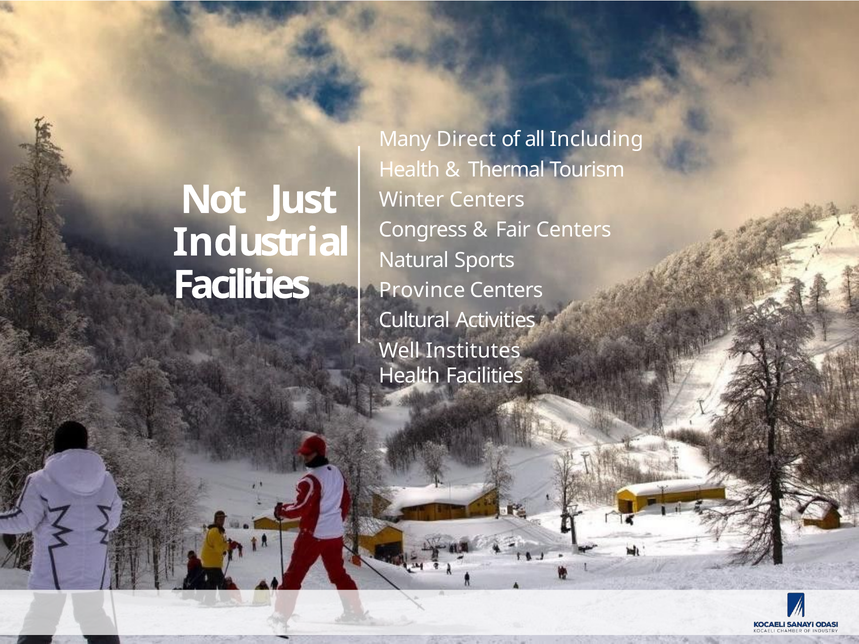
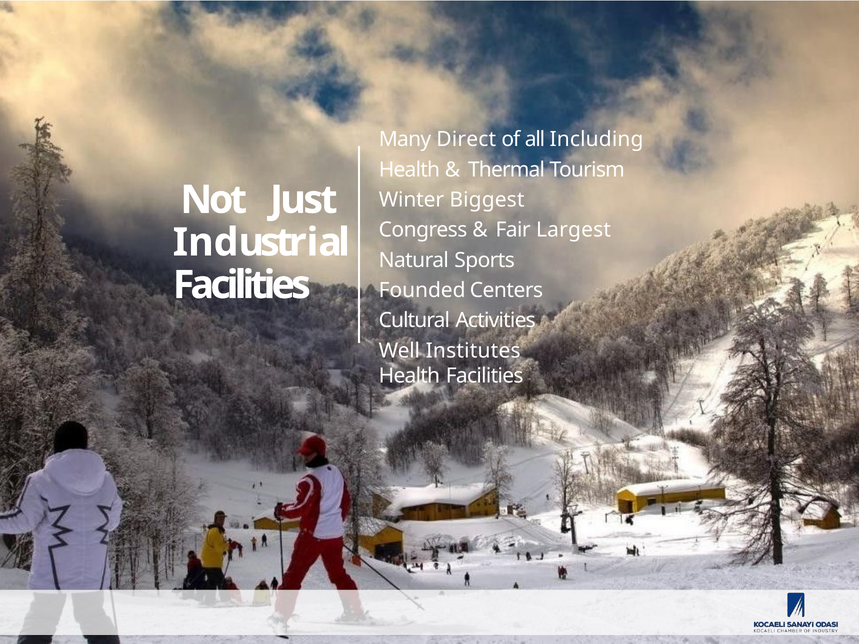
Winter Centers: Centers -> Biggest (487, 200)
Fair Centers: Centers -> Largest (574, 230)
Province: Province -> Founded (422, 291)
